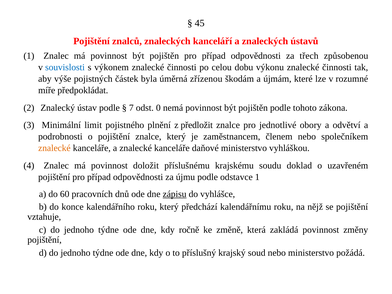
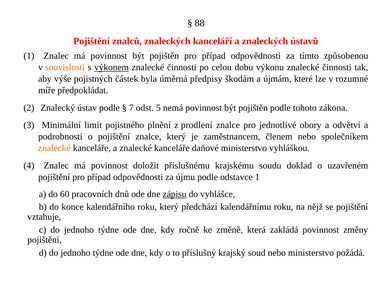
45: 45 -> 88 (200, 23)
třech: třech -> tímto (309, 56)
souvislosti colour: blue -> orange (65, 67)
výkonem underline: none -> present (112, 67)
zřízenou: zřízenou -> předpisy (206, 79)
0: 0 -> 5 (158, 108)
předložit: předložit -> prodlení (197, 125)
